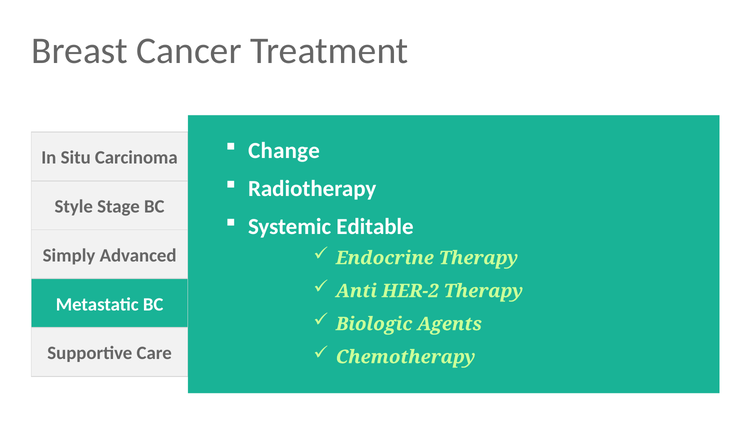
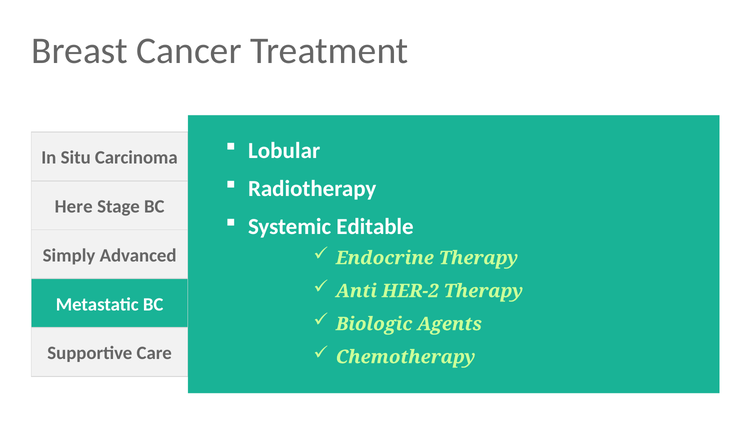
Change: Change -> Lobular (284, 151)
Style: Style -> Here (74, 207)
